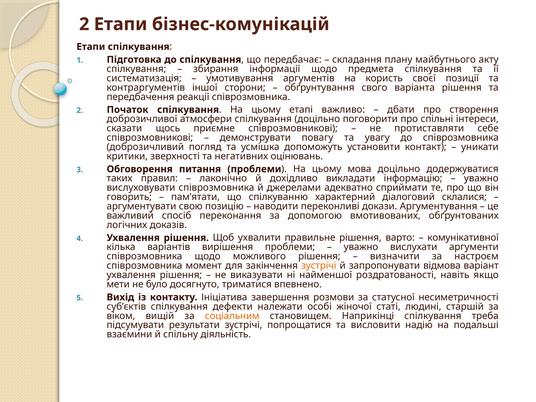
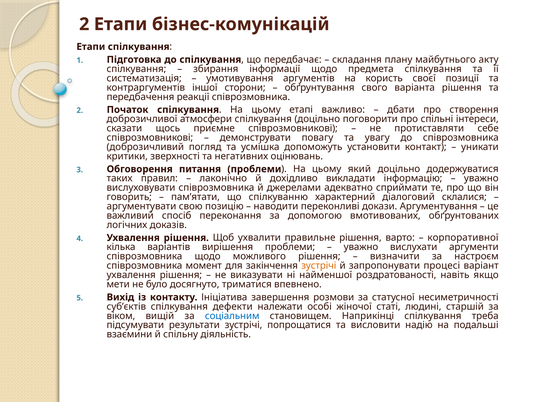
мова: мова -> який (359, 169)
комунікативної: комунікативної -> корпоративної (463, 238)
відмова: відмова -> процесі (442, 266)
соціальним colour: orange -> blue (232, 316)
